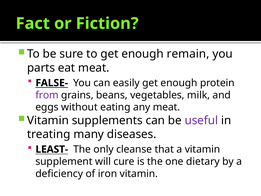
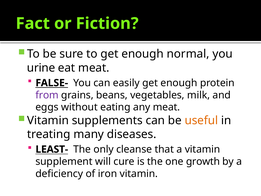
remain: remain -> normal (188, 54)
parts: parts -> urine (41, 68)
useful colour: purple -> orange (201, 120)
dietary: dietary -> growth (203, 161)
